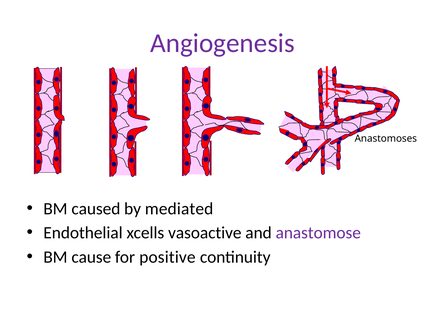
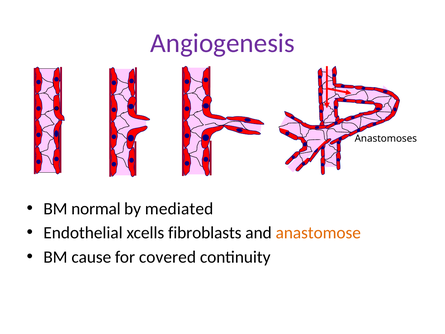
caused: caused -> normal (96, 208)
vasoactive: vasoactive -> fibroblasts (205, 233)
anastomose colour: purple -> orange (318, 233)
positive: positive -> covered (167, 257)
